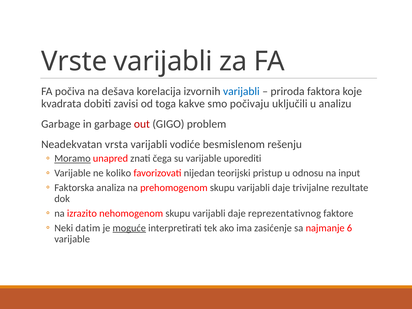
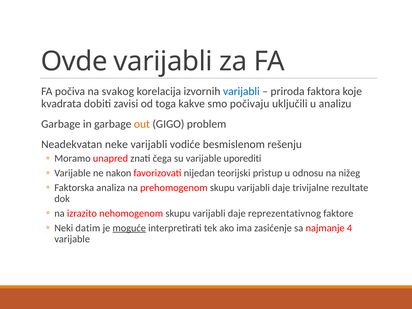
Vrste: Vrste -> Ovde (74, 62)
dešava: dešava -> svakog (118, 91)
out colour: red -> orange (142, 124)
vrsta: vrsta -> neke (116, 145)
Moramo underline: present -> none (72, 159)
koliko: koliko -> nakon (119, 173)
input: input -> nižeg (349, 173)
6: 6 -> 4 (350, 228)
